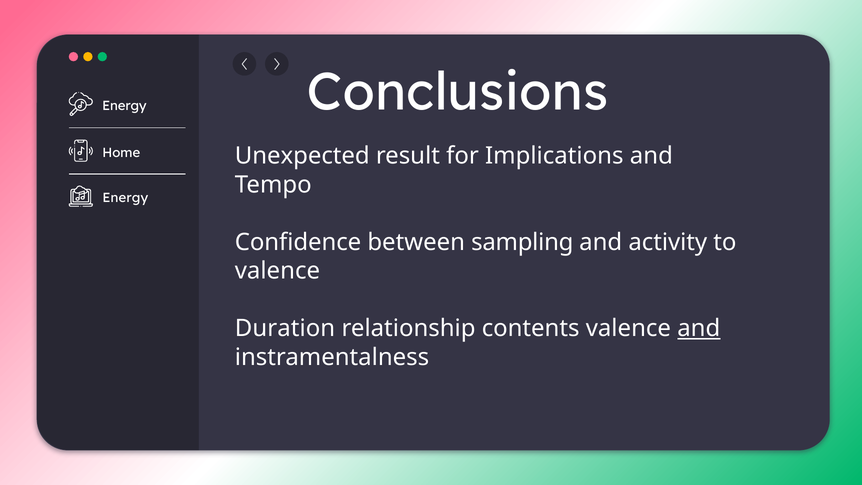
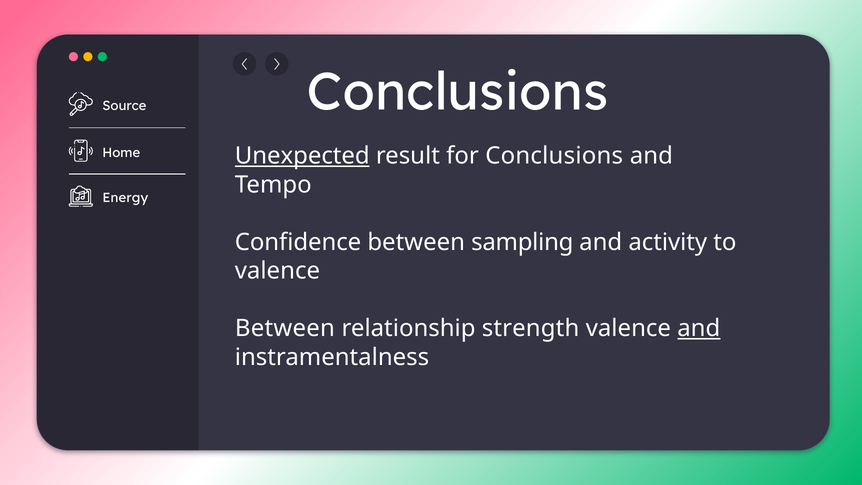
Energy: Energy -> Source (124, 106)
Unexpected underline: none -> present (302, 156)
for Implications: Implications -> Conclusions (554, 156)
Duration: Duration -> Between (285, 328)
contents: contents -> strength (531, 328)
